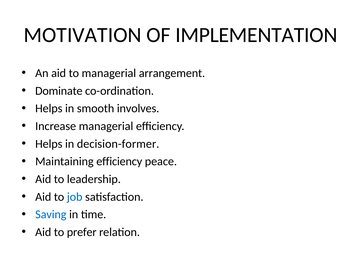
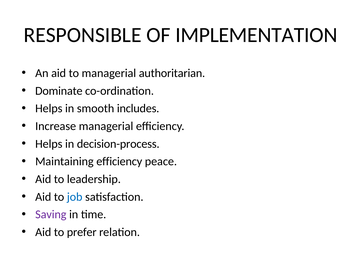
MOTIVATION: MOTIVATION -> RESPONSIBLE (83, 35)
arrangement: arrangement -> authoritarian (172, 73)
involves: involves -> includes (138, 108)
decision-former: decision-former -> decision-process (118, 144)
Saving colour: blue -> purple (51, 214)
